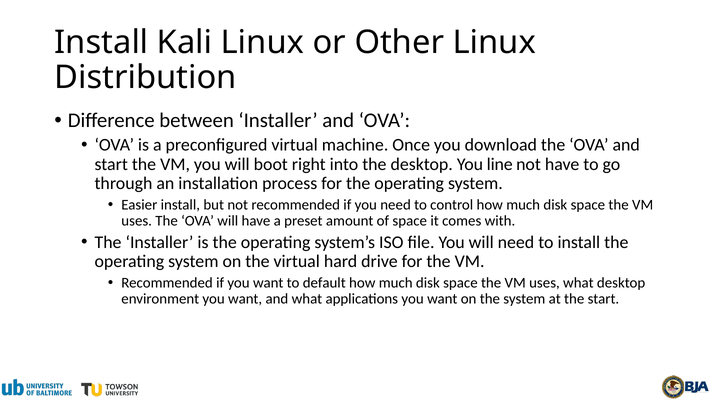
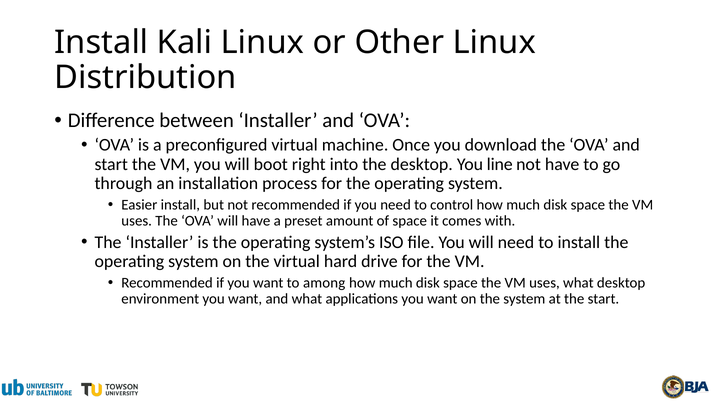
default: default -> among (324, 283)
